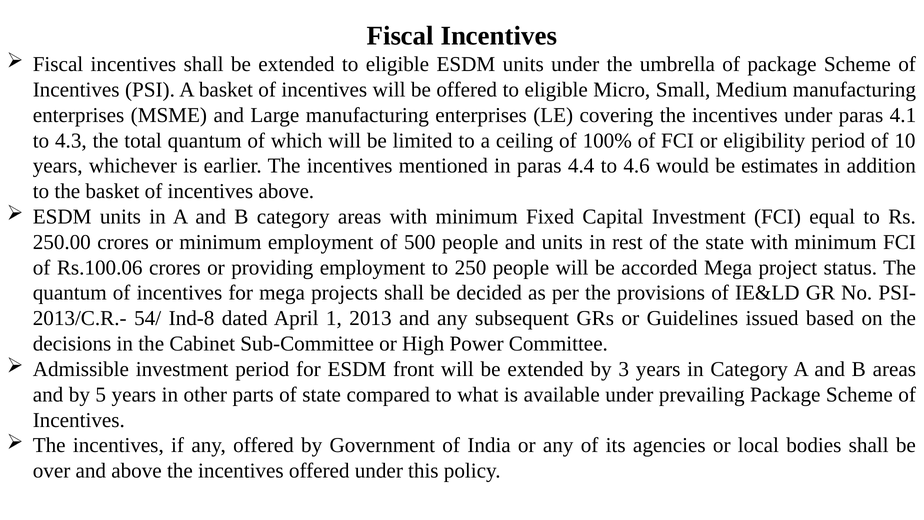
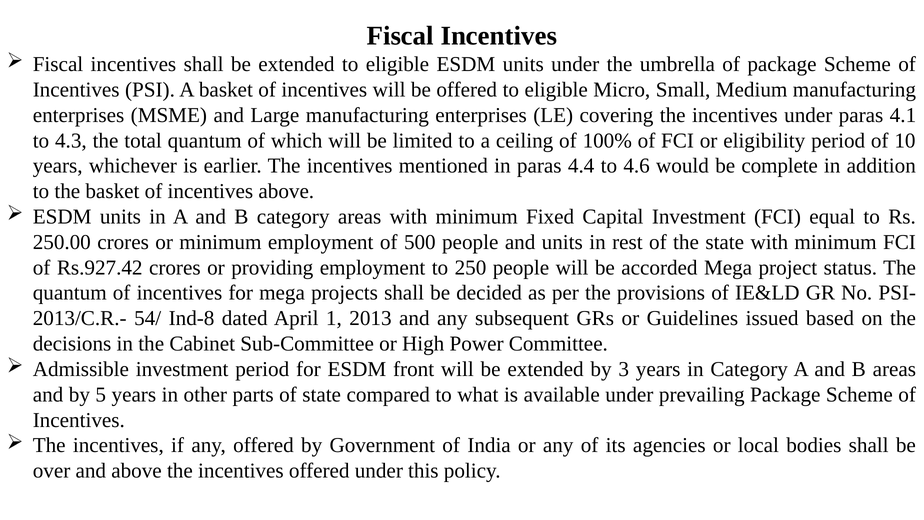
estimates: estimates -> complete (780, 166)
Rs.100.06: Rs.100.06 -> Rs.927.42 (100, 267)
